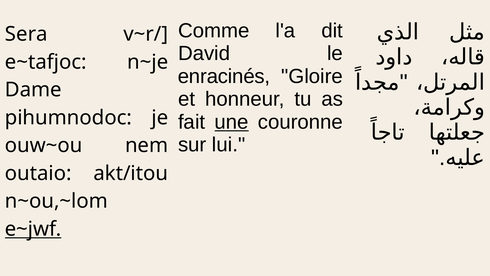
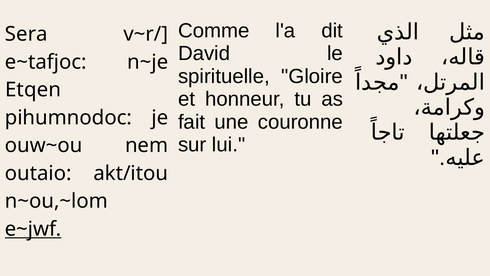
enracinés: enracinés -> spirituelle (224, 76)
Dame: Dame -> Etqen (33, 90)
une underline: present -> none (232, 122)
